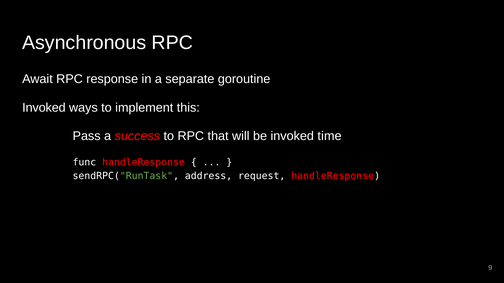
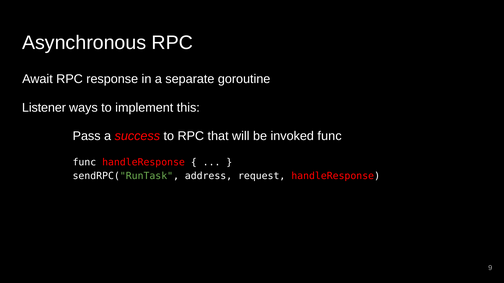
Invoked: Invoked -> Listener (44, 108)
invoked time: time -> func (330, 136)
